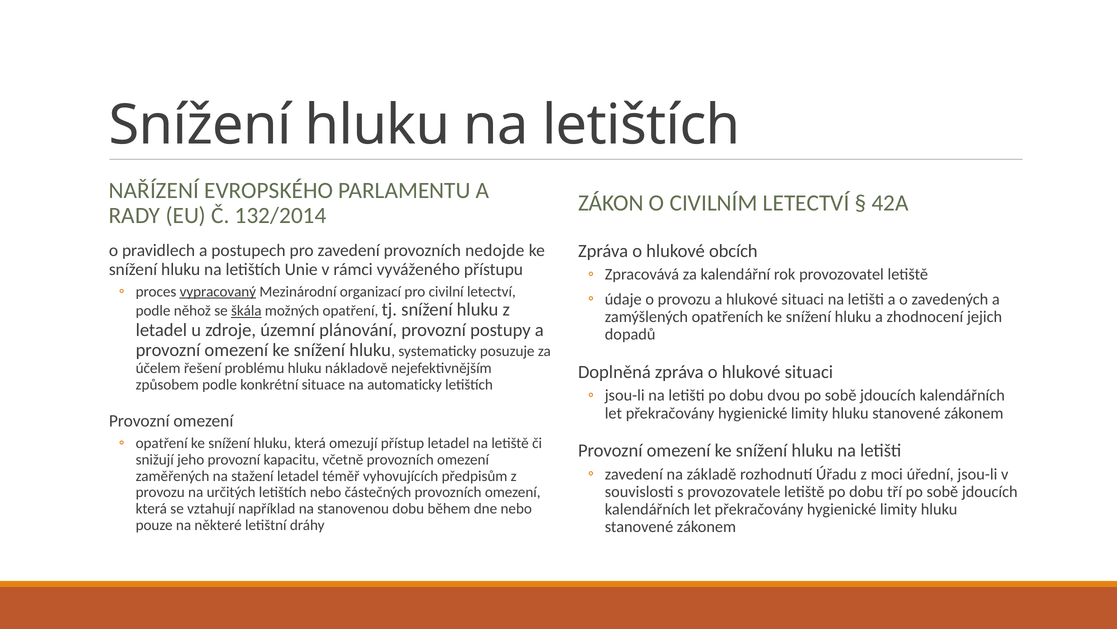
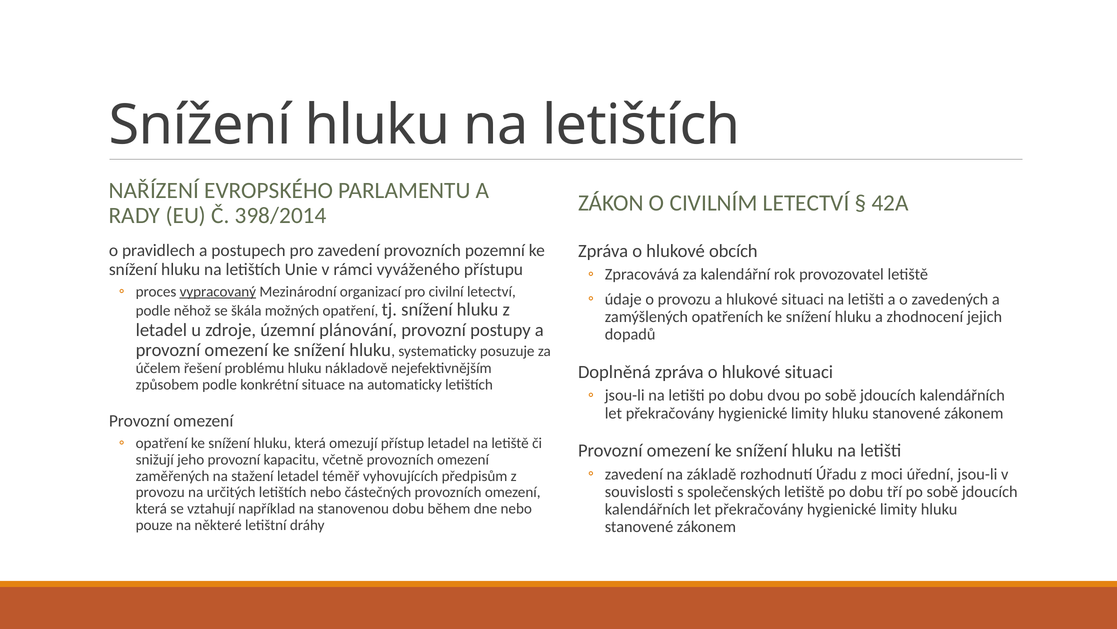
132/2014: 132/2014 -> 398/2014 (281, 215)
nedojde: nedojde -> pozemní (495, 250)
škála underline: present -> none (246, 311)
provozovatele: provozovatele -> společenských (734, 491)
